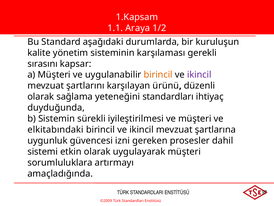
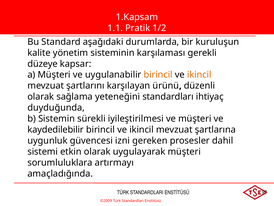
Araya: Araya -> Pratik (138, 28)
sırasını: sırasını -> düzeye (43, 64)
ikincil colour: purple -> orange (199, 75)
elkitabındaki: elkitabındaki -> kaydedilebilir (56, 129)
